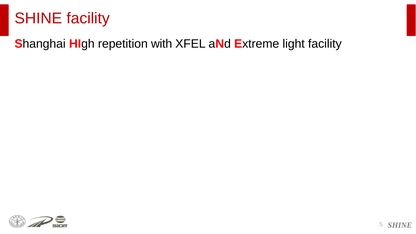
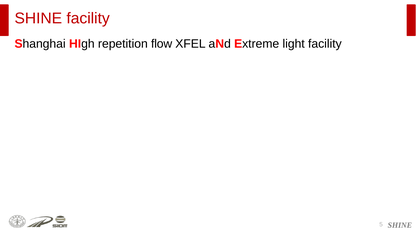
with: with -> flow (162, 44)
